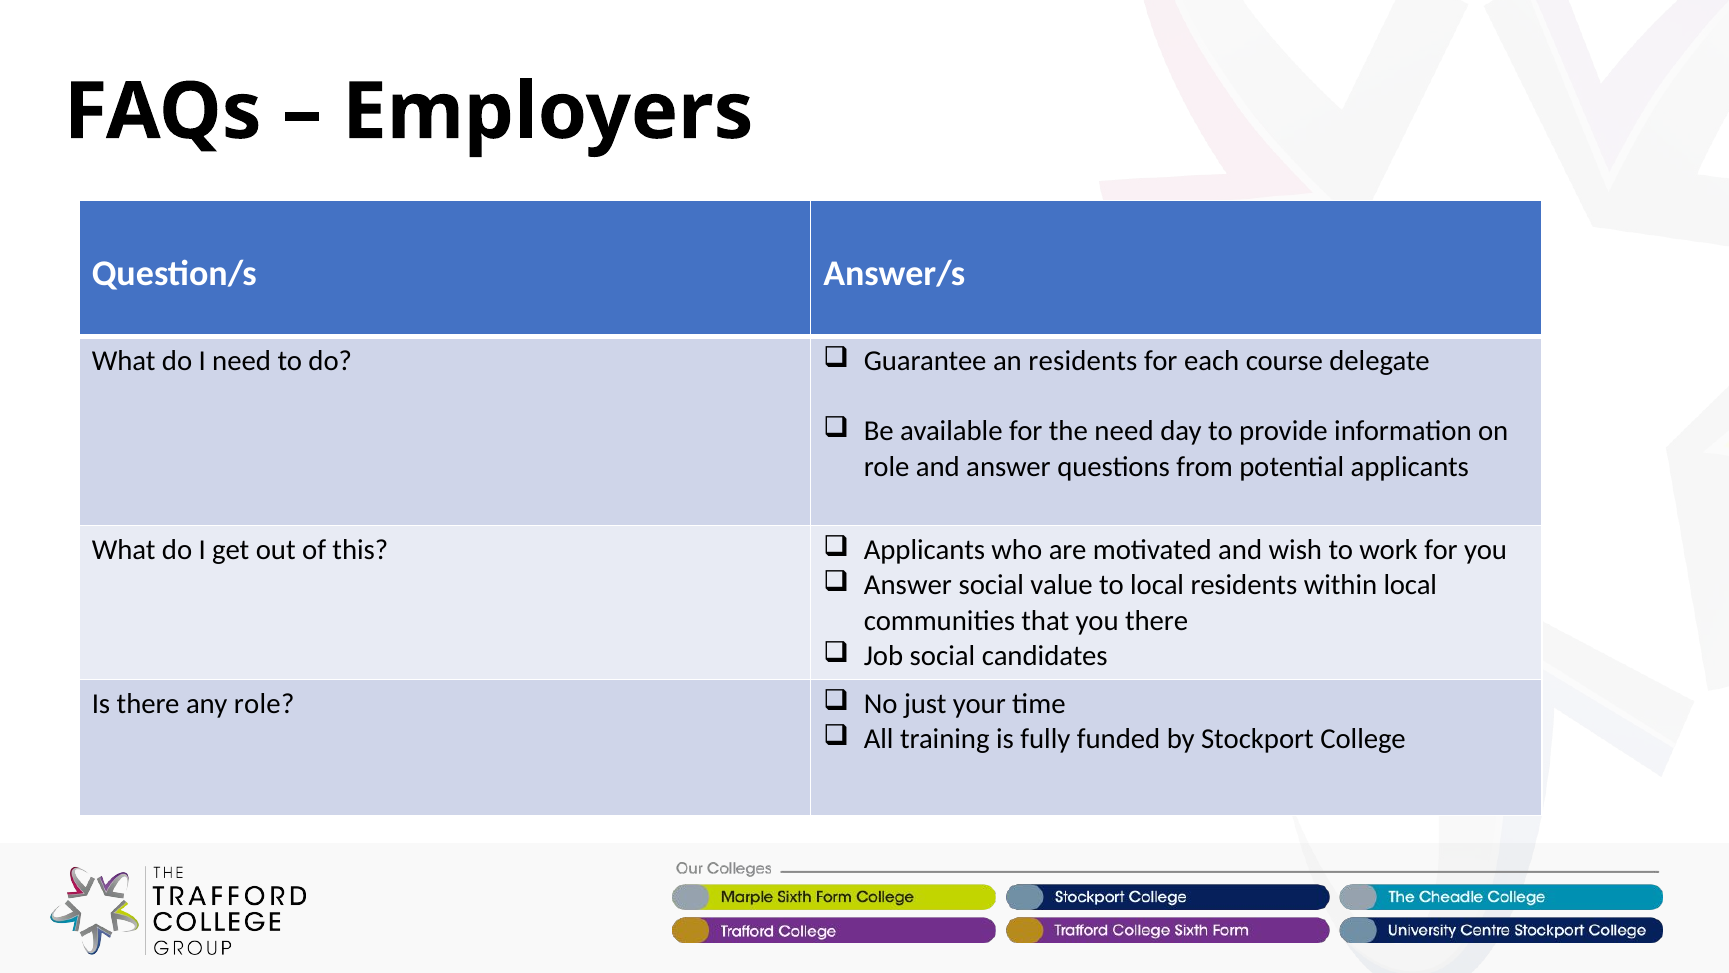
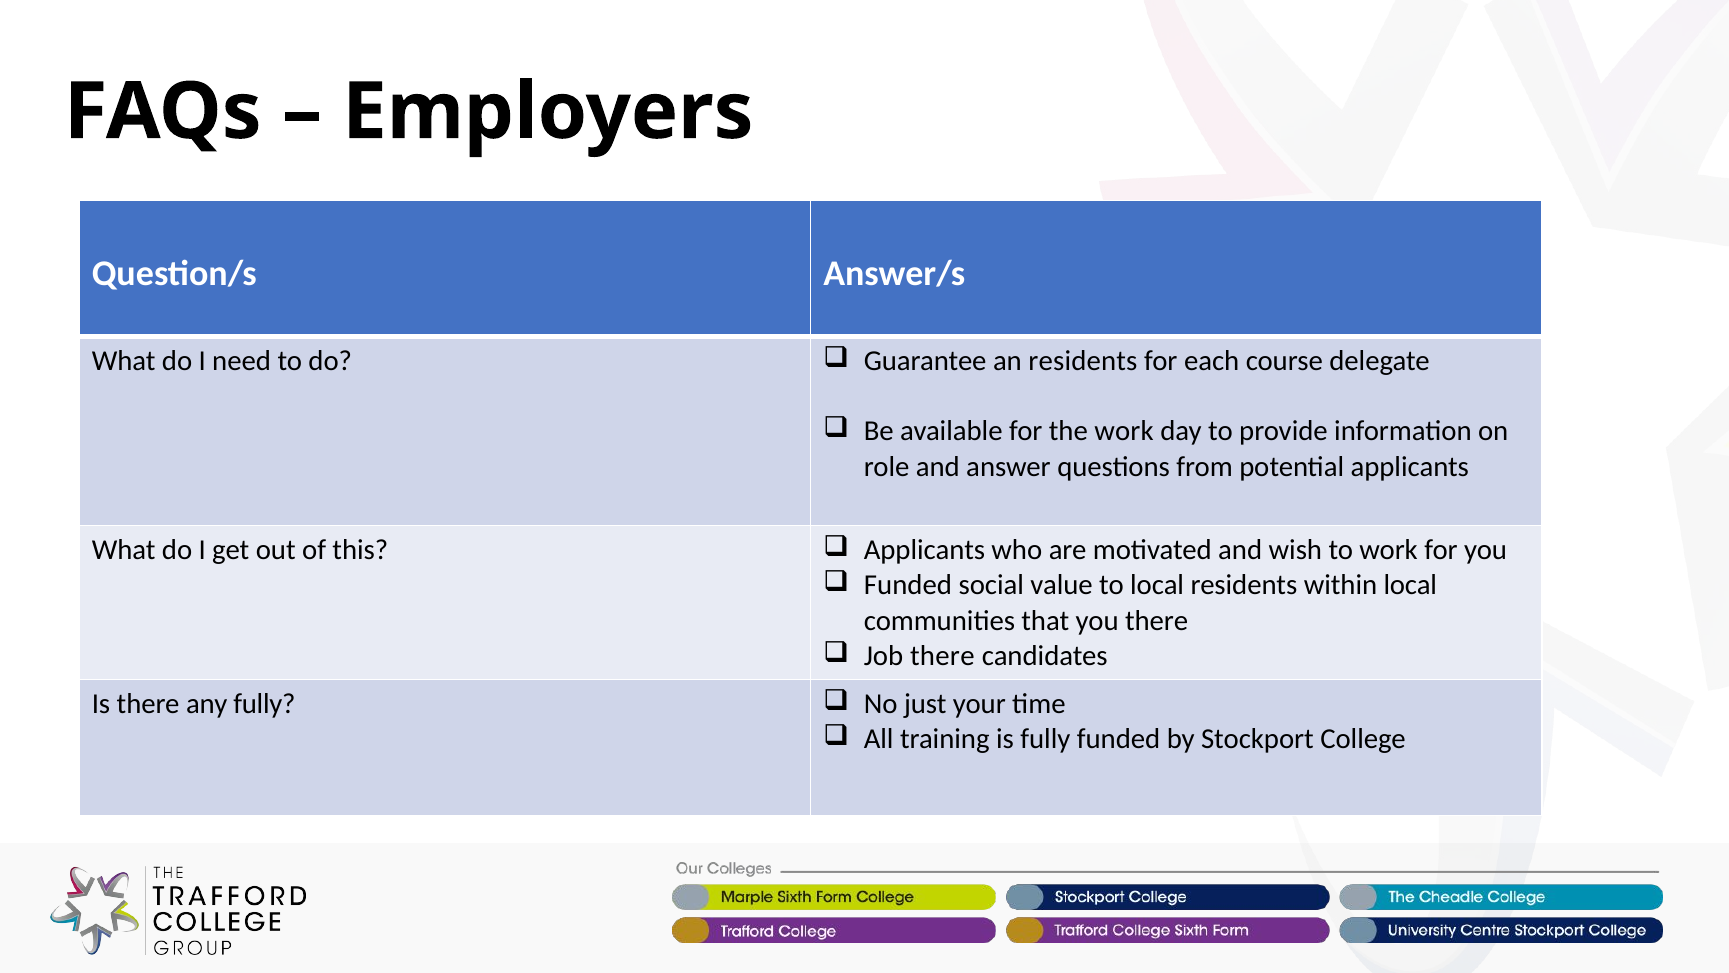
the need: need -> work (1124, 431)
Answer: Answer -> Funded (908, 585)
Job social: social -> there (942, 656)
any role: role -> fully (264, 704)
